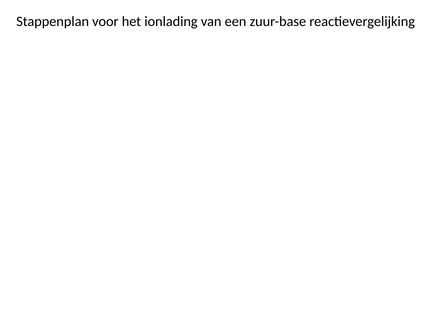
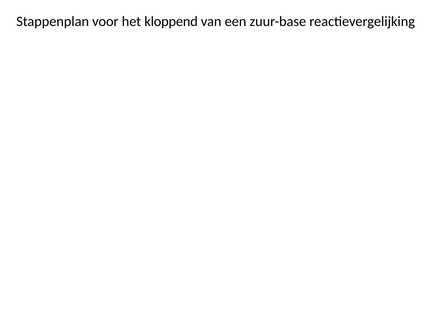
ionlading: ionlading -> kloppend (171, 21)
